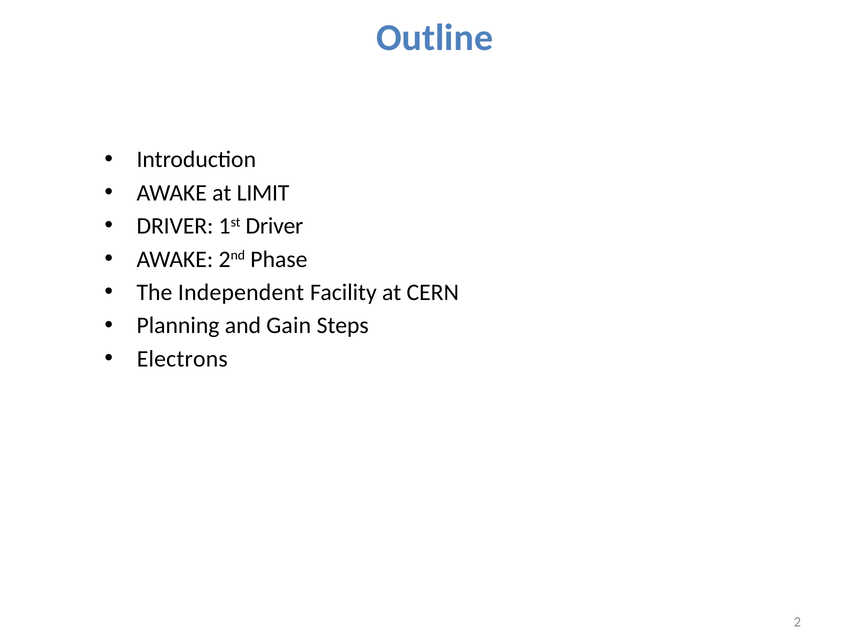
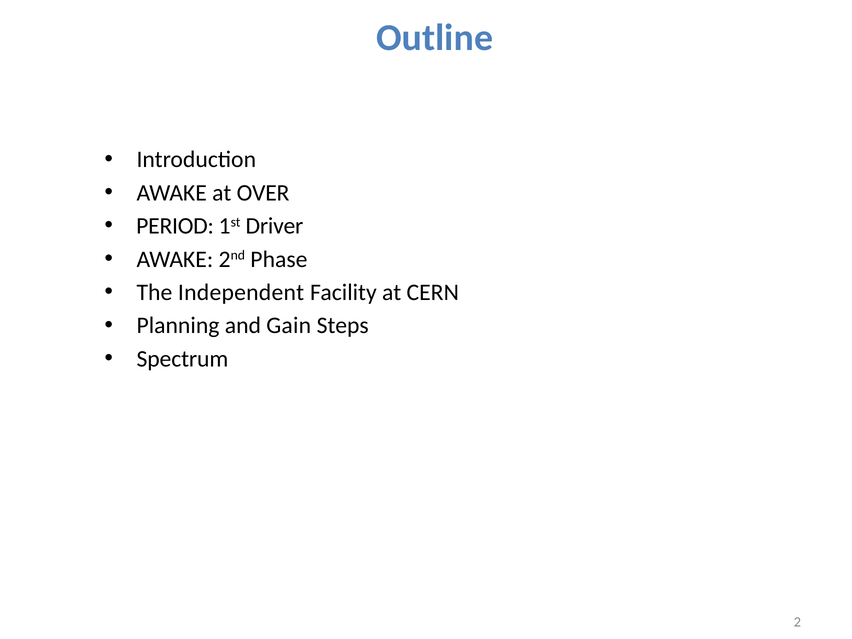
LIMIT: LIMIT -> OVER (263, 193)
DRIVER: DRIVER -> PERIOD (175, 226)
Electrons: Electrons -> Spectrum (182, 359)
